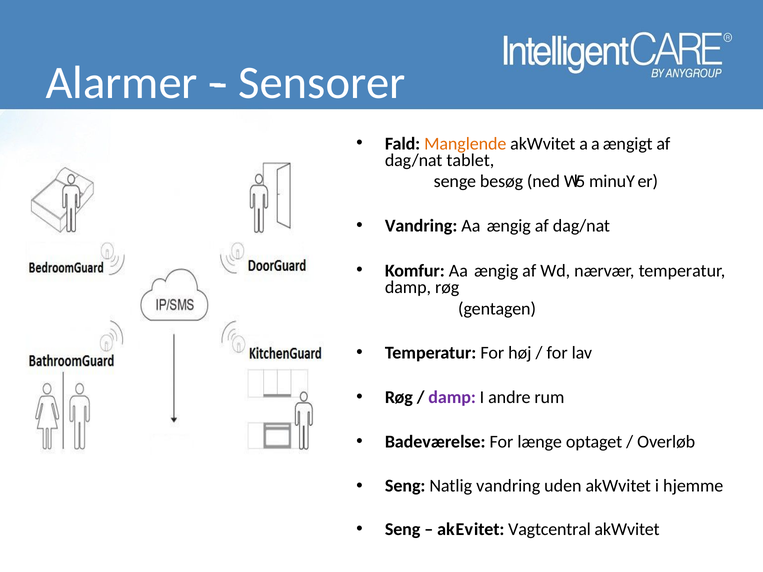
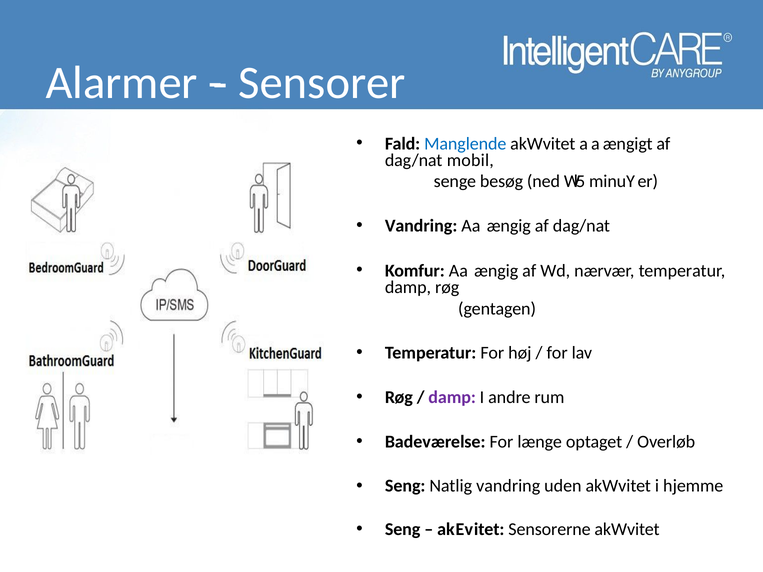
Manglende colour: orange -> blue (465, 144)
tablet: tablet -> mobil (470, 161)
Vagtcentral: Vagtcentral -> Sensorerne (550, 530)
